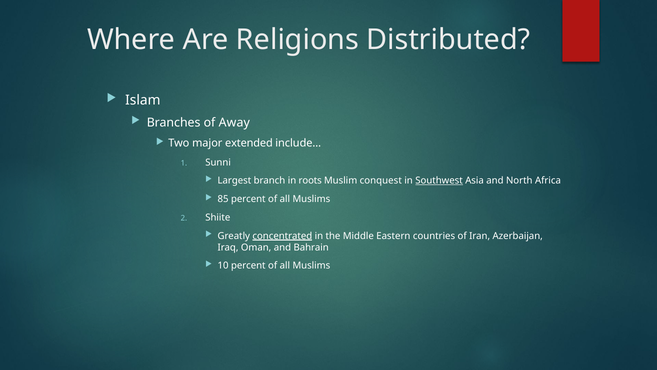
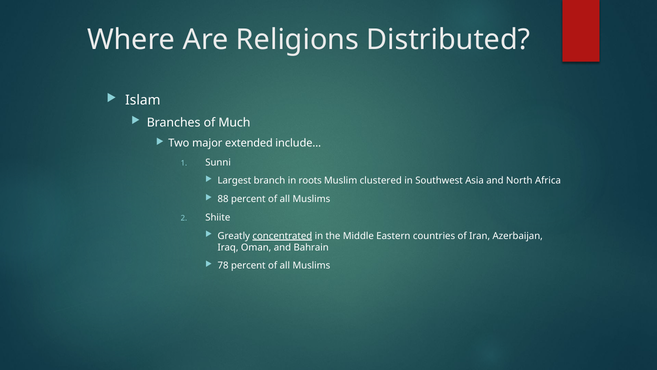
Away: Away -> Much (234, 122)
conquest: conquest -> clustered (381, 181)
Southwest underline: present -> none (439, 181)
85: 85 -> 88 (223, 199)
10: 10 -> 78 (223, 265)
